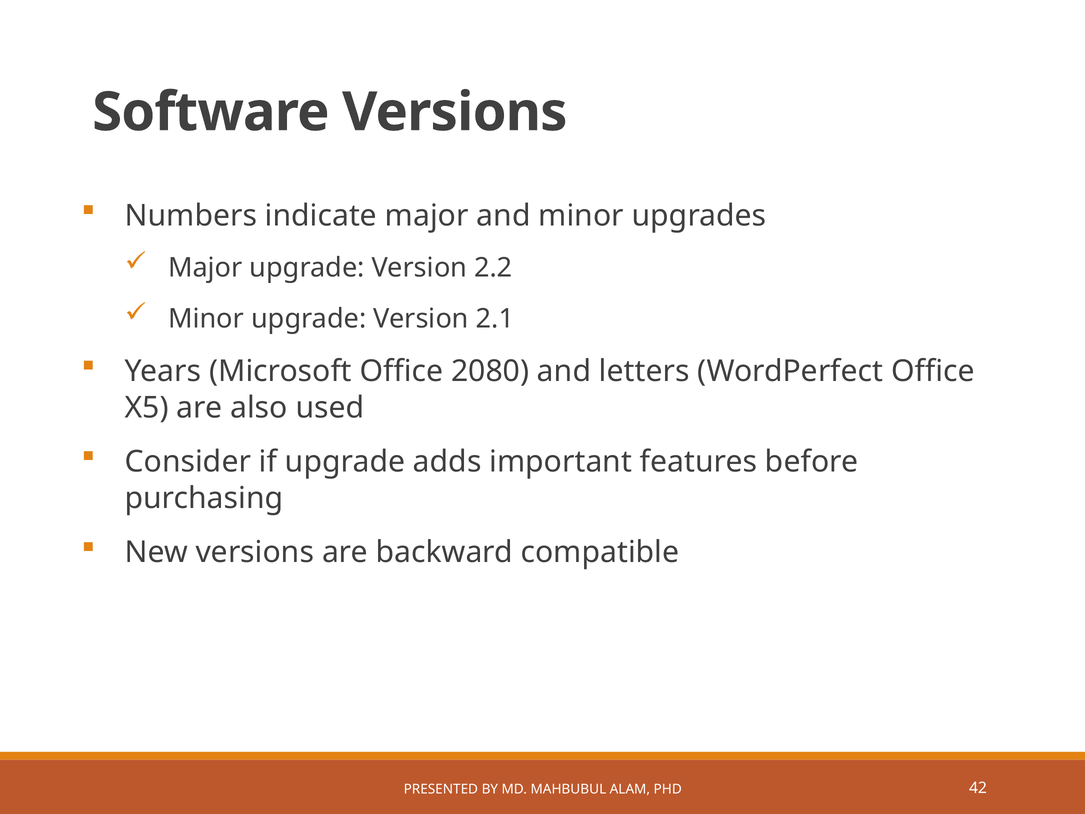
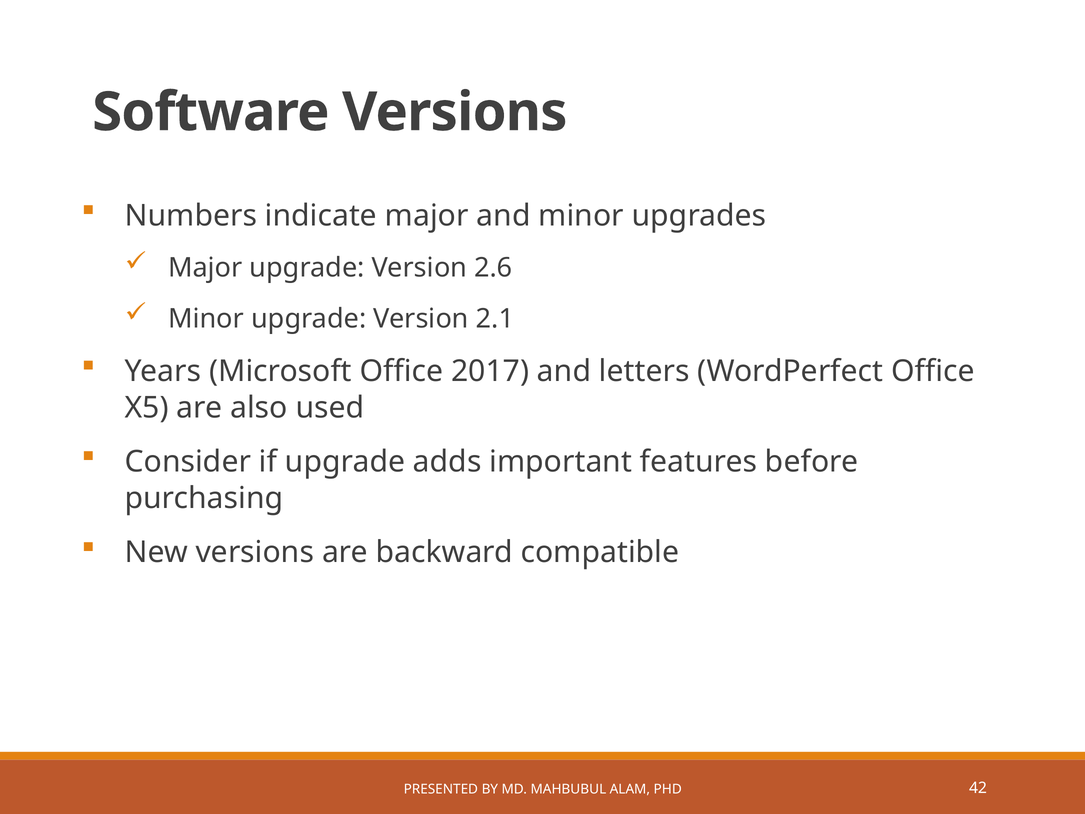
2.2: 2.2 -> 2.6 (493, 268)
2080: 2080 -> 2017 (490, 371)
